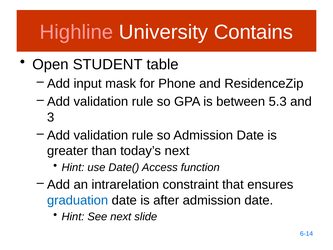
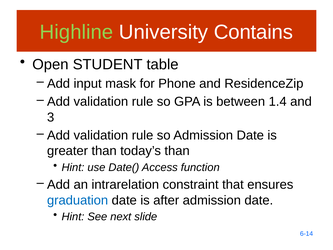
Highline colour: pink -> light green (76, 32)
5.3: 5.3 -> 1.4 (278, 102)
today’s next: next -> than (177, 151)
